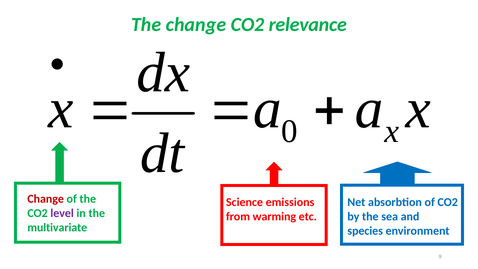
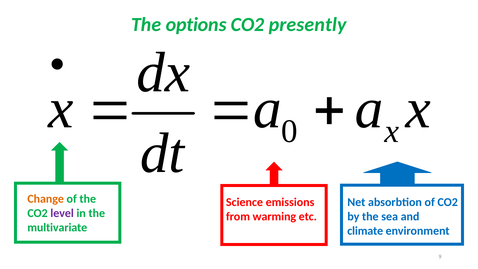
The change: change -> options (196, 25)
relevance: relevance -> presently (308, 25)
Change colour: red -> orange (46, 199)
species: species -> climate (365, 231)
